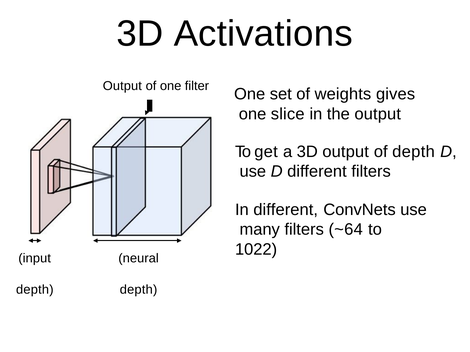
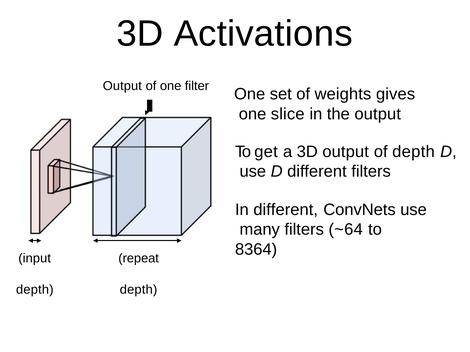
1022: 1022 -> 8364 (256, 250)
neural: neural -> repeat (139, 259)
